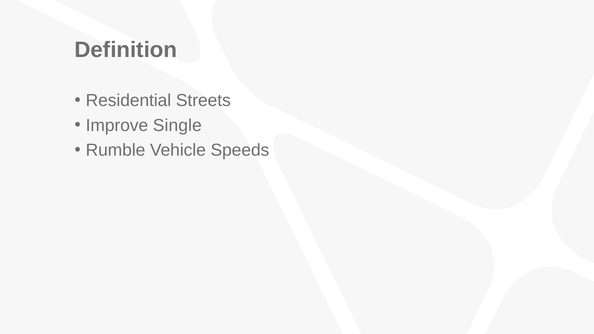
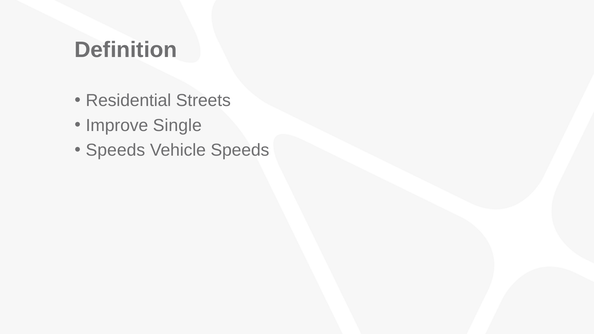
Rumble: Rumble -> Speeds (115, 150)
